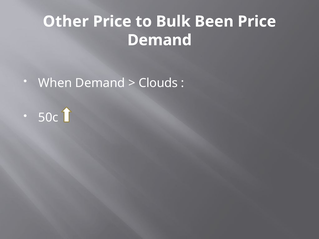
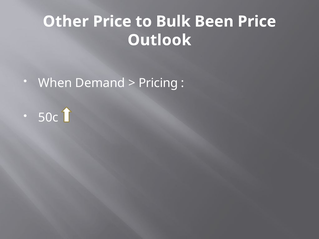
Demand: Demand -> Outlook (159, 40)
Clouds: Clouds -> Pricing (158, 83)
